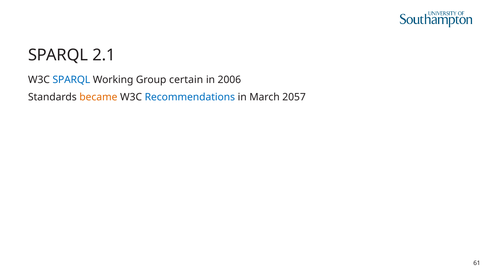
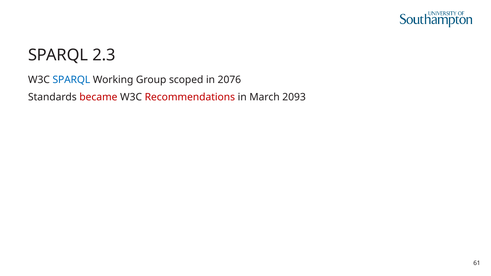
2.1: 2.1 -> 2.3 (104, 55)
certain: certain -> scoped (186, 80)
2006: 2006 -> 2076 (229, 80)
became colour: orange -> red (98, 97)
Recommendations colour: blue -> red (190, 97)
2057: 2057 -> 2093 (294, 97)
